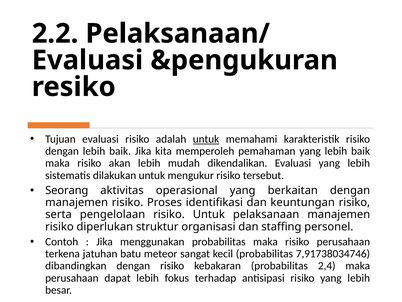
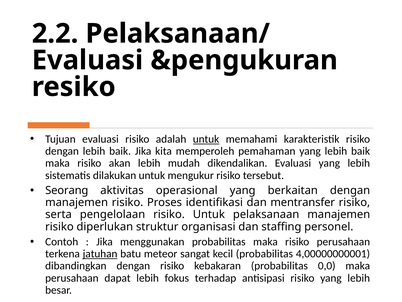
keuntungan: keuntungan -> mentransfer (303, 202)
jatuhan underline: none -> present (100, 253)
7,91738034746: 7,91738034746 -> 4,00000000001 (333, 253)
2,4: 2,4 -> 0,0 (327, 266)
